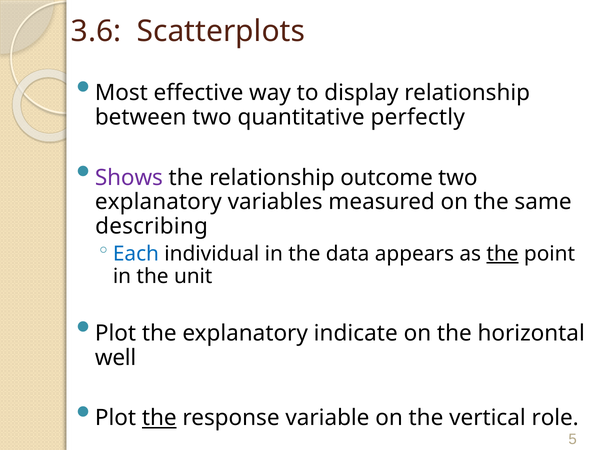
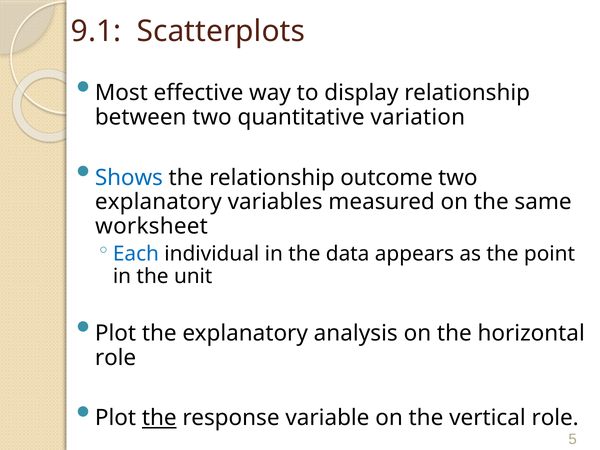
3.6: 3.6 -> 9.1 (96, 31)
perfectly: perfectly -> variation (418, 117)
Shows colour: purple -> blue (129, 178)
describing: describing -> worksheet (152, 226)
the underline: present -> none (503, 254)
indicate: indicate -> analysis (356, 333)
well: well -> role (116, 358)
